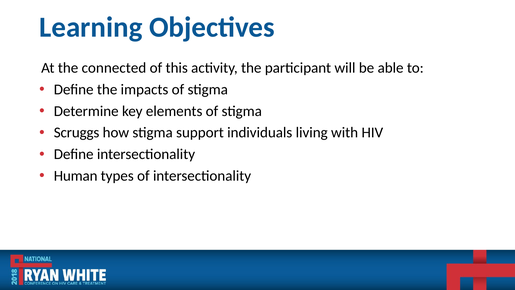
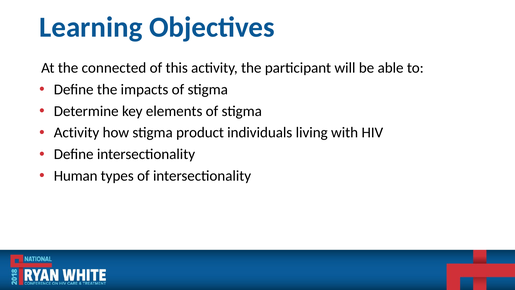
Scruggs: Scruggs -> Activity (77, 133)
support: support -> product (200, 133)
